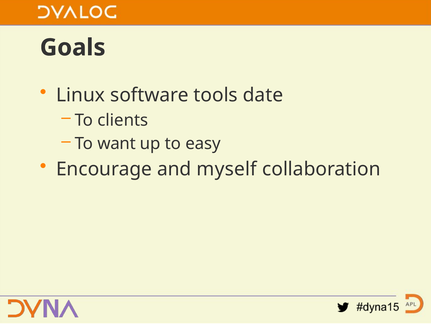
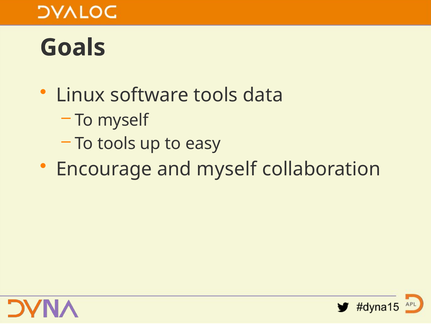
date: date -> data (263, 95)
To clients: clients -> myself (123, 120)
To want: want -> tools (117, 143)
